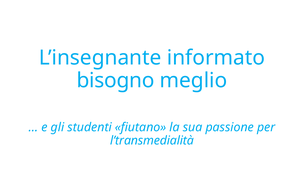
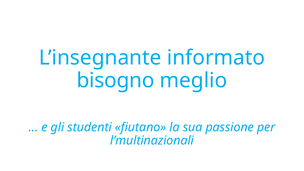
l’transmedialità: l’transmedialità -> l’multinazionali (152, 141)
